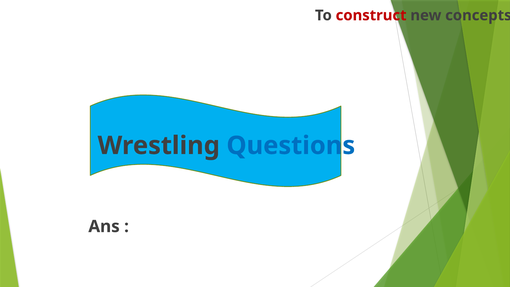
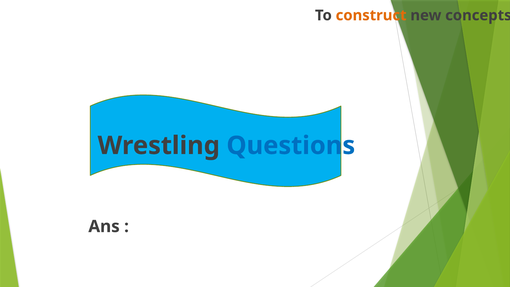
construct colour: red -> orange (371, 15)
